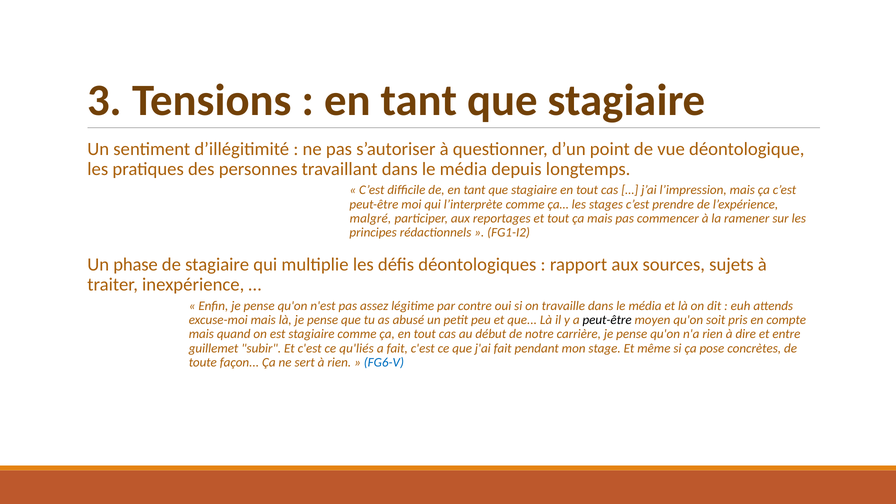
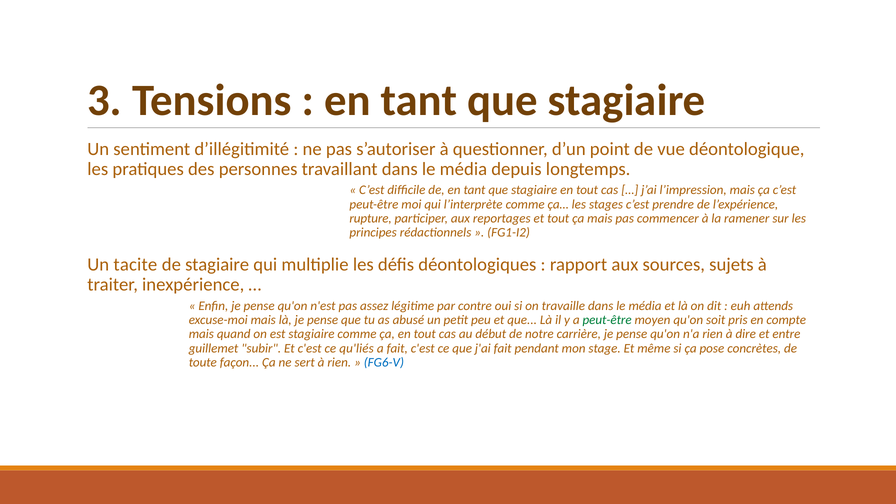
malgré: malgré -> rupture (371, 218)
phase: phase -> tacite (135, 265)
peut-être colour: black -> green (607, 320)
